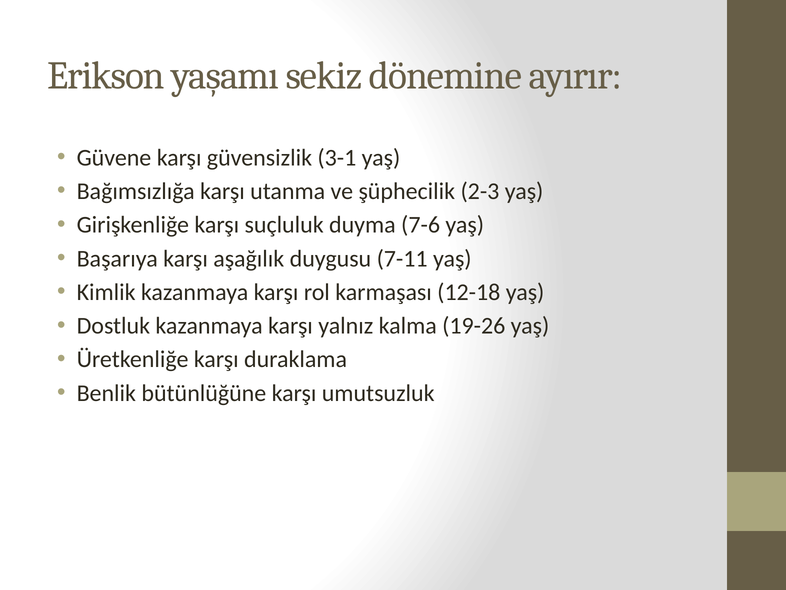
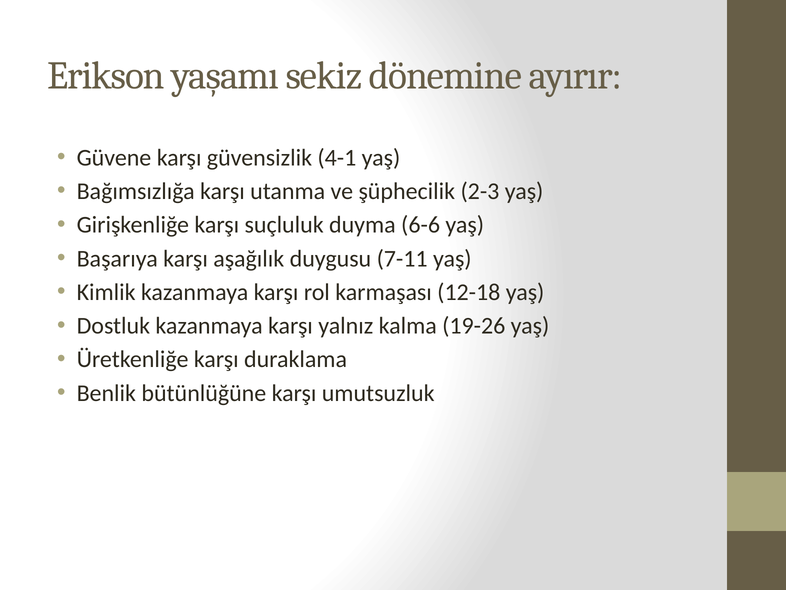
3-1: 3-1 -> 4-1 (337, 158)
7-6: 7-6 -> 6-6 (421, 225)
